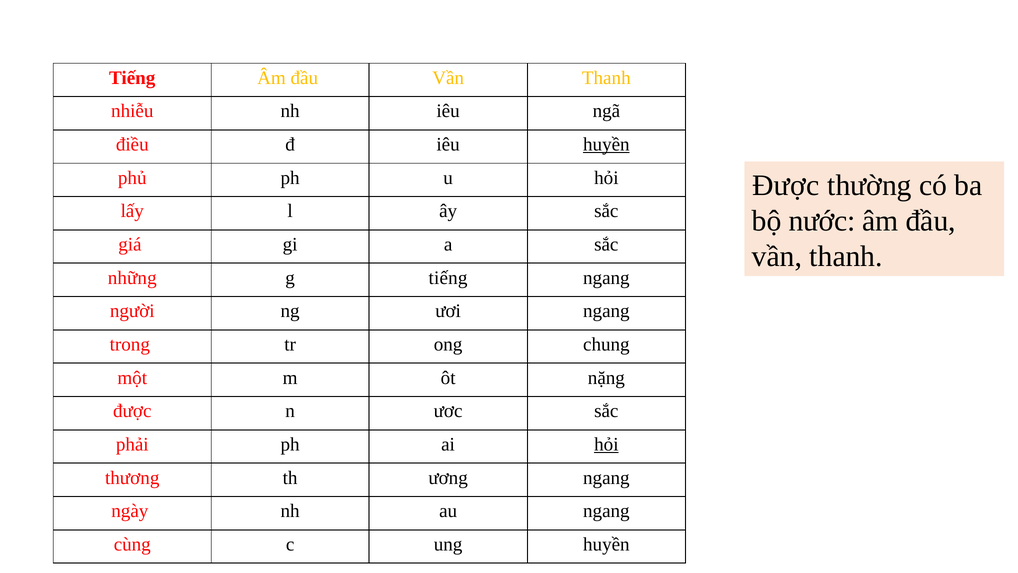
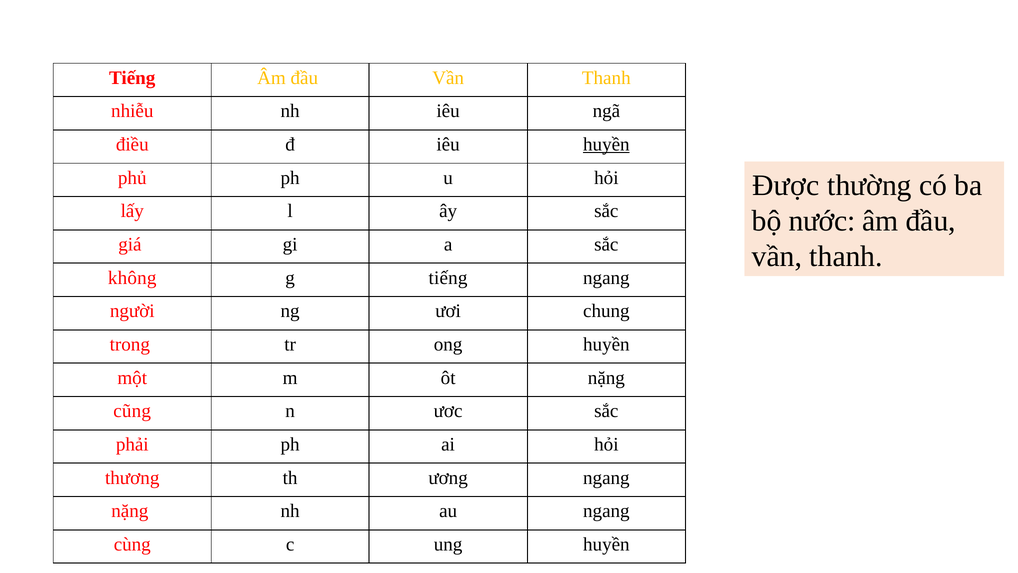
những: những -> không (132, 278)
ươi ngang: ngang -> chung (606, 311)
ong chung: chung -> huyền (606, 344)
được: được -> cũng (132, 411)
hỏi underline: present -> none (606, 444)
ngày: ngày -> nặng (130, 511)
